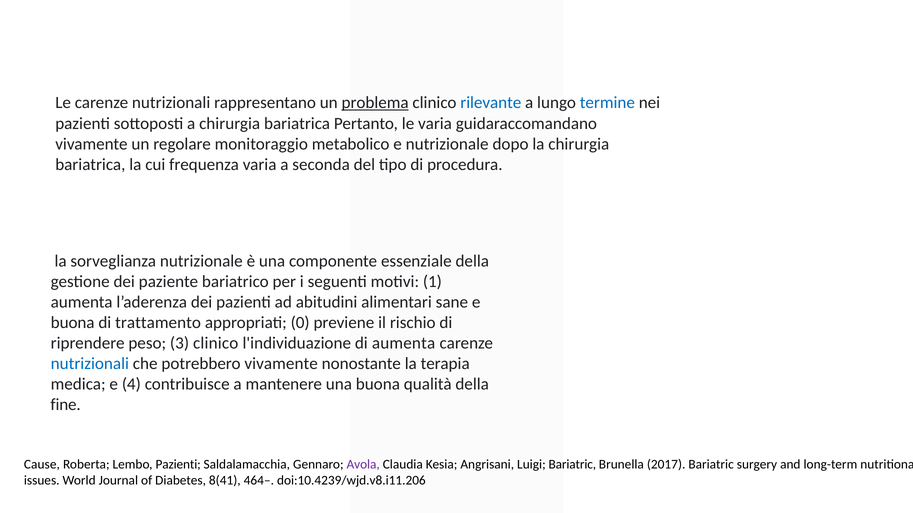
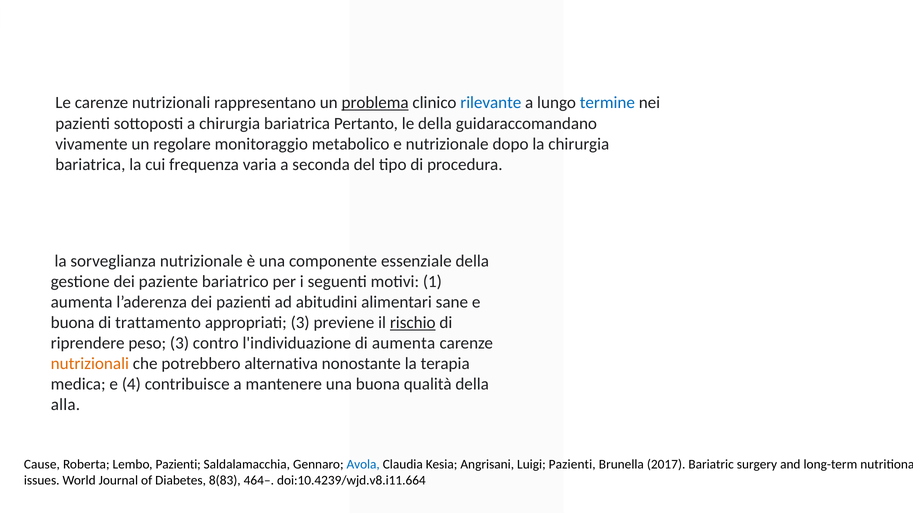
le varia: varia -> della (435, 124)
appropriati 0: 0 -> 3 (300, 323)
rischio underline: none -> present (413, 323)
3 clinico: clinico -> contro (216, 344)
nutrizionali colour: blue -> orange (90, 364)
potrebbero vivamente: vivamente -> alternativa (281, 364)
fine: fine -> alla (65, 405)
Avola colour: purple -> blue (363, 465)
Luigi Bariatric: Bariatric -> Pazienti (572, 465)
8(41: 8(41 -> 8(83 (225, 481)
doi:10.4239/wjd.v8.i11.206: doi:10.4239/wjd.v8.i11.206 -> doi:10.4239/wjd.v8.i11.664 (351, 481)
